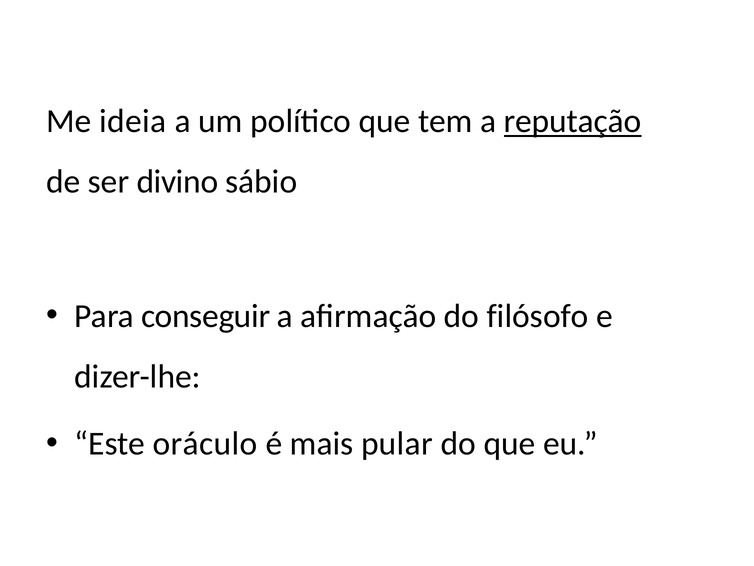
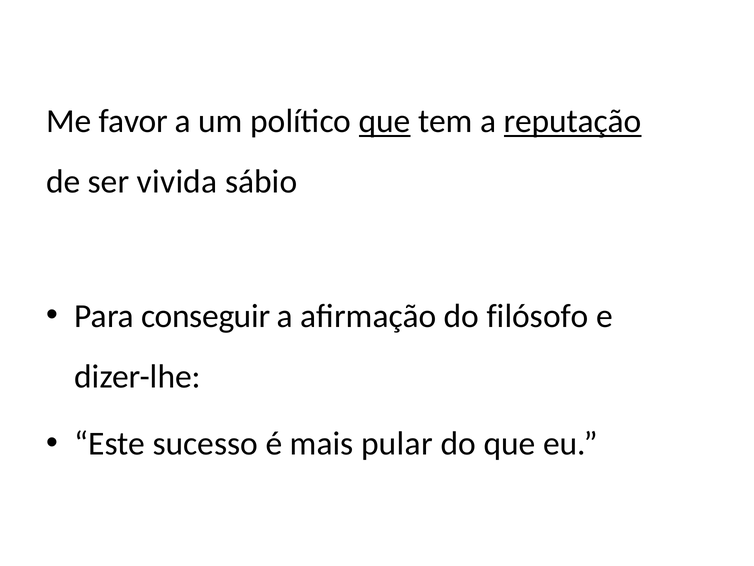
ideia: ideia -> favor (133, 121)
que underline: none -> present (385, 121)
divino: divino -> vivida (177, 182)
oráculo: oráculo -> sucesso (205, 443)
